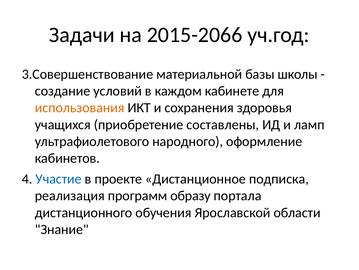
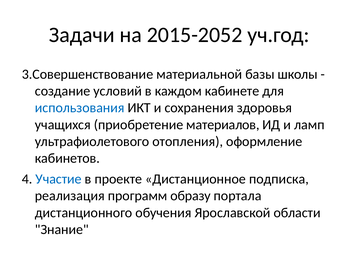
2015-2066: 2015-2066 -> 2015-2052 (195, 35)
использования colour: orange -> blue (80, 108)
составлены: составлены -> материалов (223, 124)
народного: народного -> отопления (188, 141)
